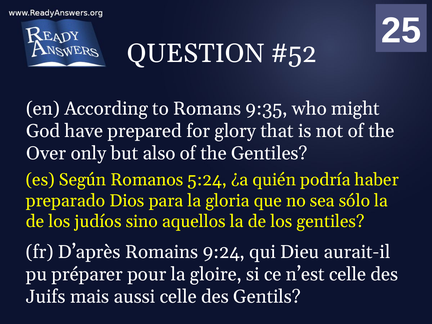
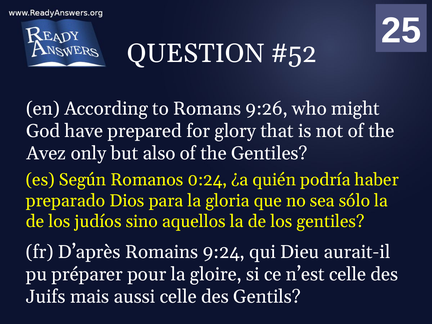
9:35: 9:35 -> 9:26 (267, 109)
Over: Over -> Avez (46, 154)
5:24: 5:24 -> 0:24 (207, 180)
